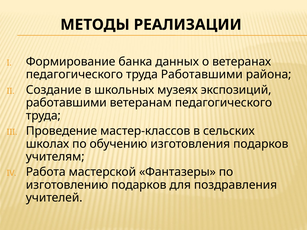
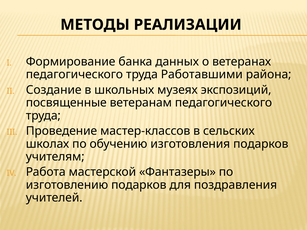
работавшими: работавшими -> посвященные (66, 103)
